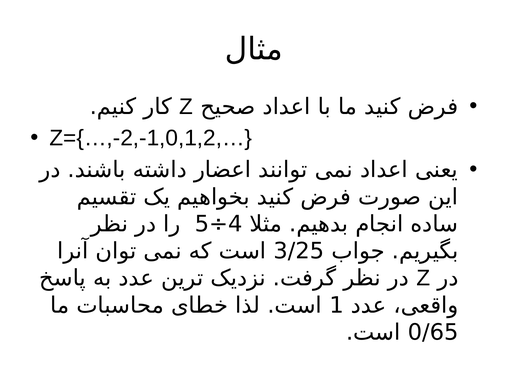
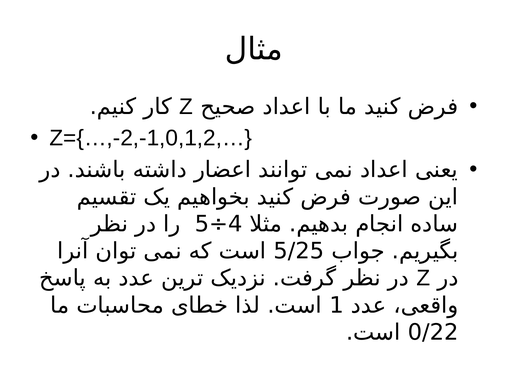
3/25: 3/25 -> 5/25 (299, 251)
0/65: 0/65 -> 0/22 (433, 332)
